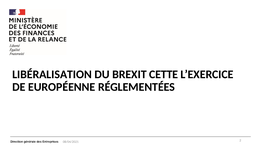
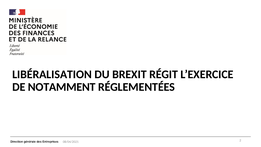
CETTE: CETTE -> RÉGIT (164, 74)
EUROPÉENNE: EUROPÉENNE -> NOTAMMENT (62, 87)
